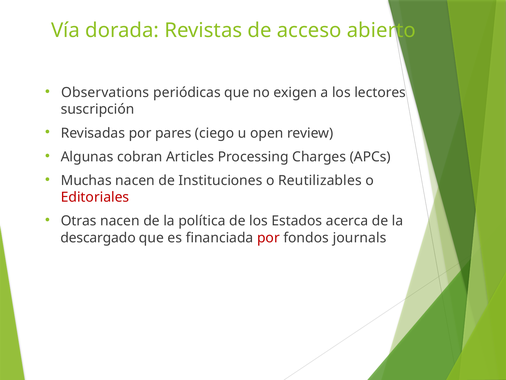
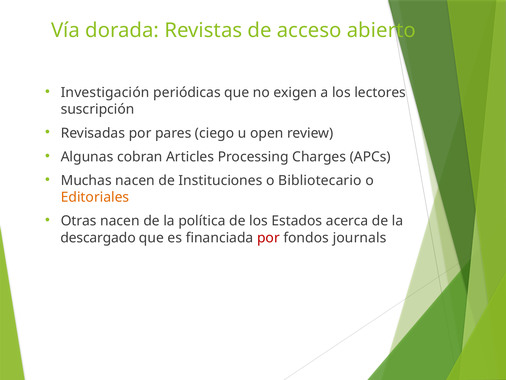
Observations: Observations -> Investigación (105, 93)
Reutilizables: Reutilizables -> Bibliotecario (320, 180)
Editoriales colour: red -> orange (95, 197)
